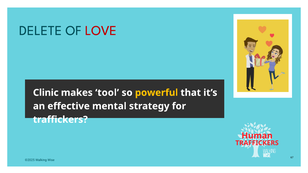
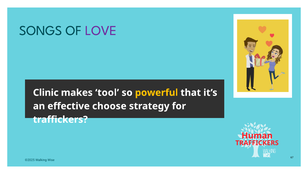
DELETE: DELETE -> SONGS (41, 31)
LOVE colour: red -> purple (101, 31)
mental: mental -> choose (109, 106)
